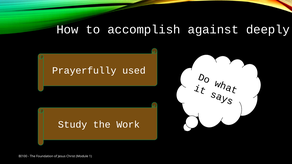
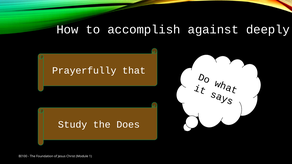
used: used -> that (134, 71)
Work: Work -> Does (128, 125)
